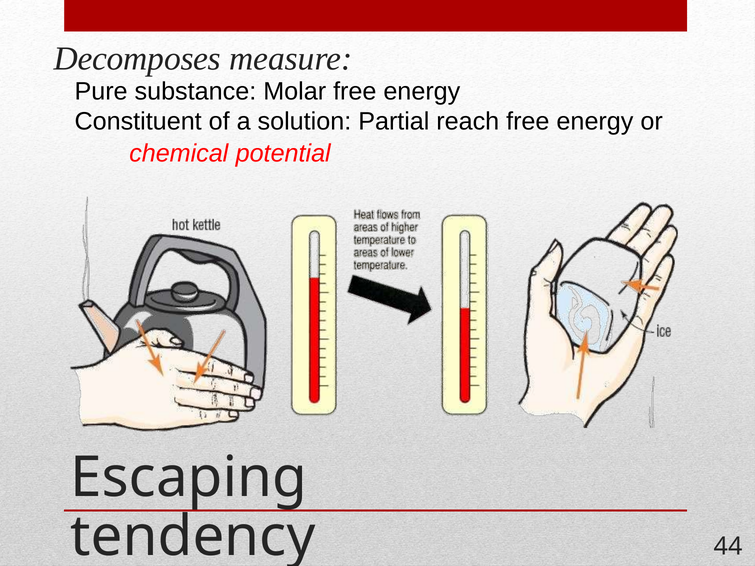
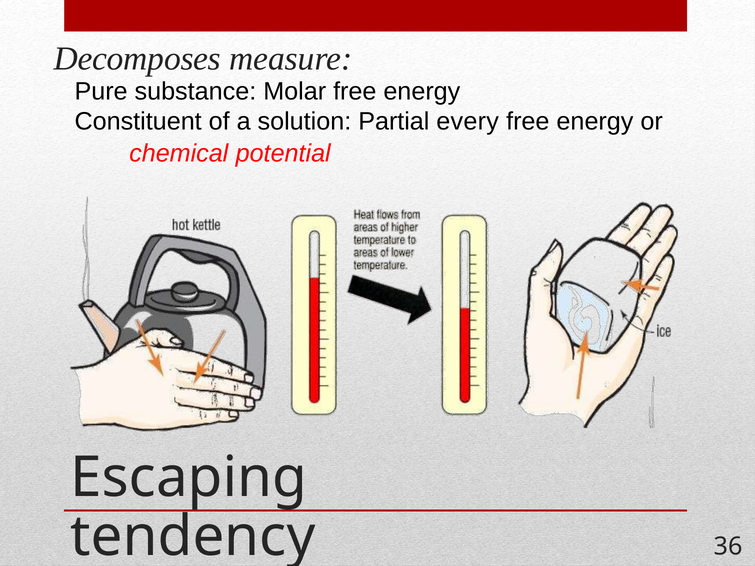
reach: reach -> every (468, 121)
44: 44 -> 36 (728, 547)
